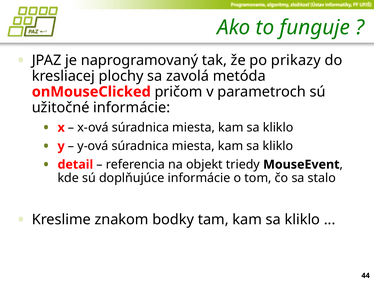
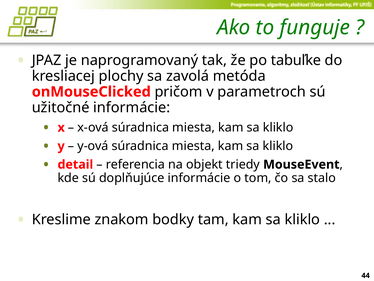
prikazy: prikazy -> tabuľke (296, 60)
